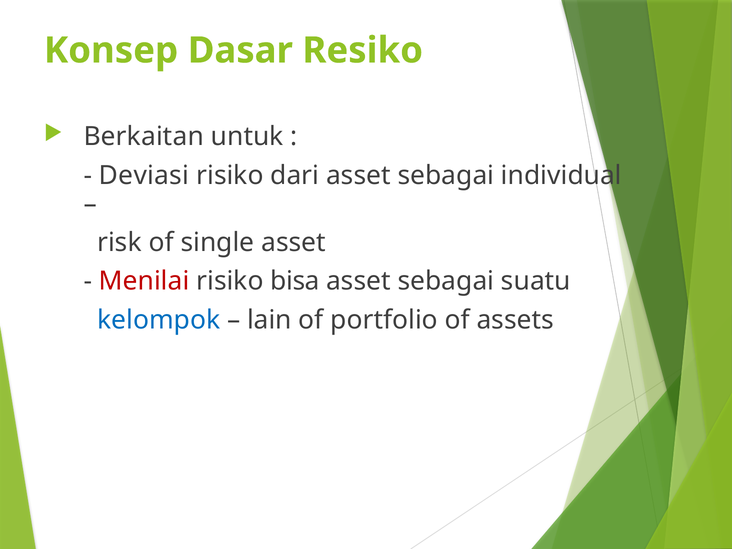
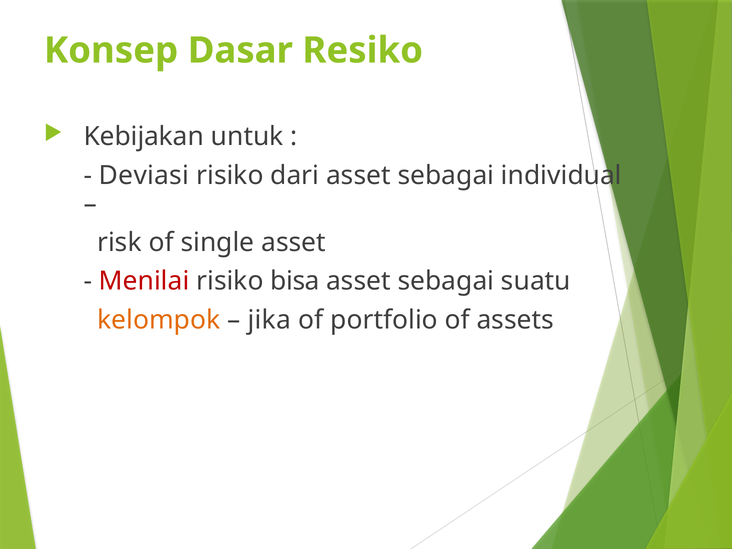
Berkaitan: Berkaitan -> Kebijakan (144, 137)
kelompok colour: blue -> orange (159, 320)
lain: lain -> jika (269, 320)
